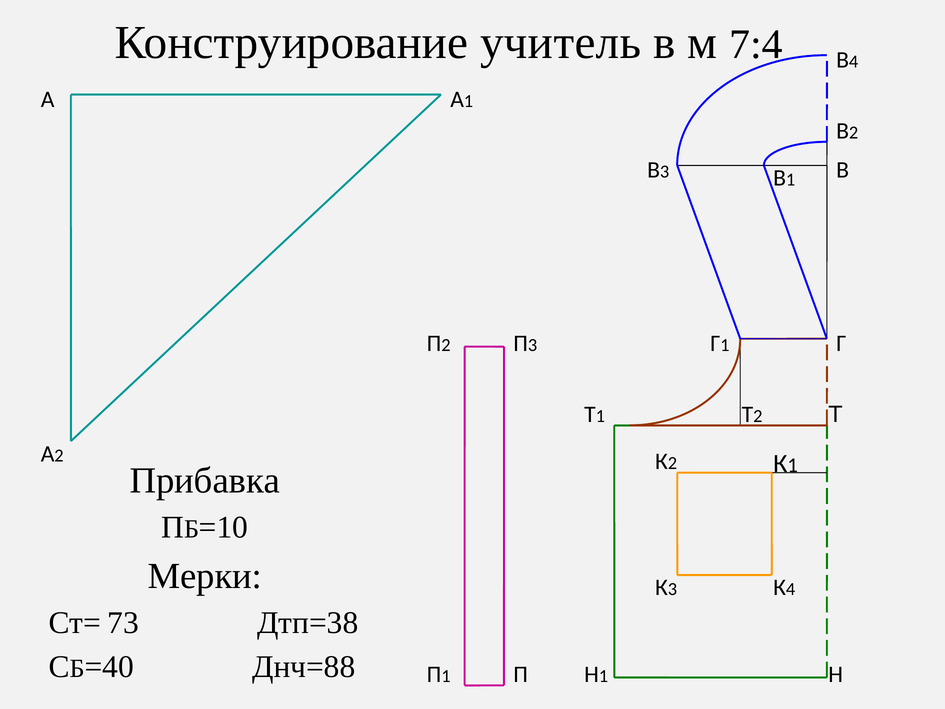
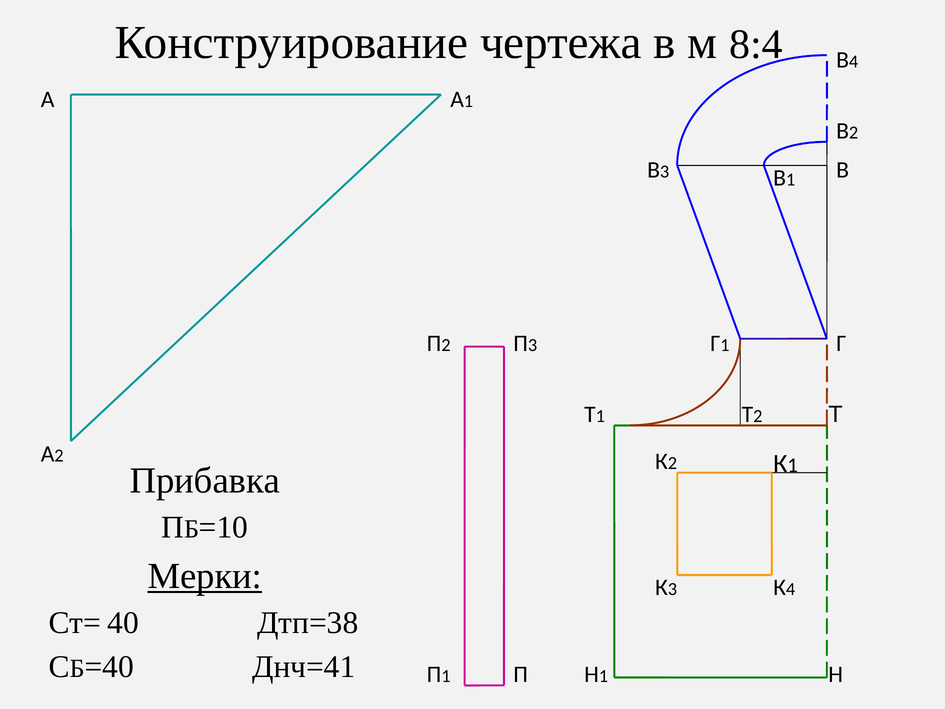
учитель: учитель -> чертежа (561, 43)
7:4: 7:4 -> 8:4 (756, 44)
Мерки underline: none -> present (205, 576)
73: 73 -> 40 (123, 623)
Днч=88: Днч=88 -> Днч=41 (304, 667)
